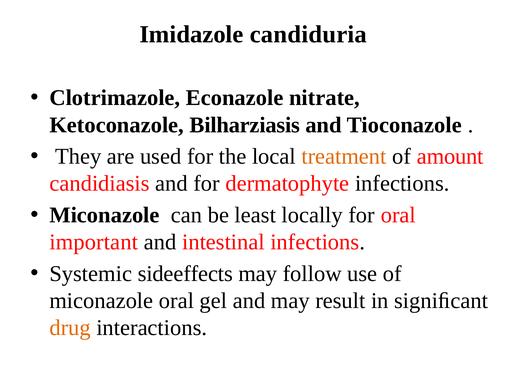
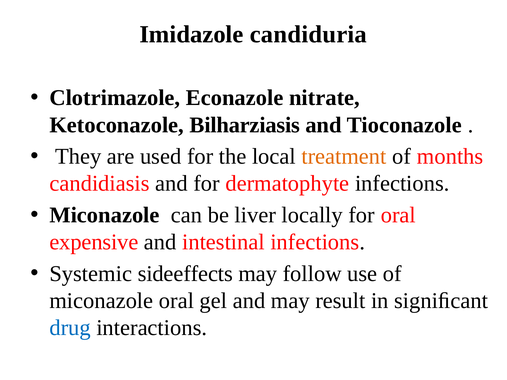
amount: amount -> months (450, 157)
least: least -> liver (255, 215)
important: important -> expensive (94, 242)
drug colour: orange -> blue (70, 328)
